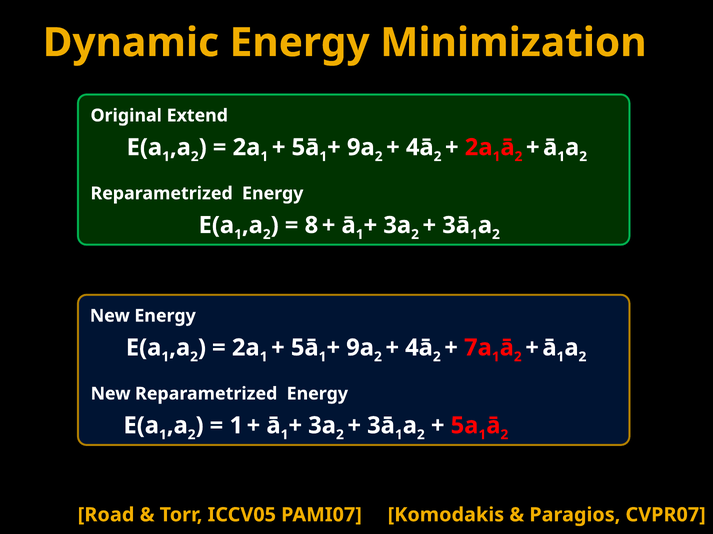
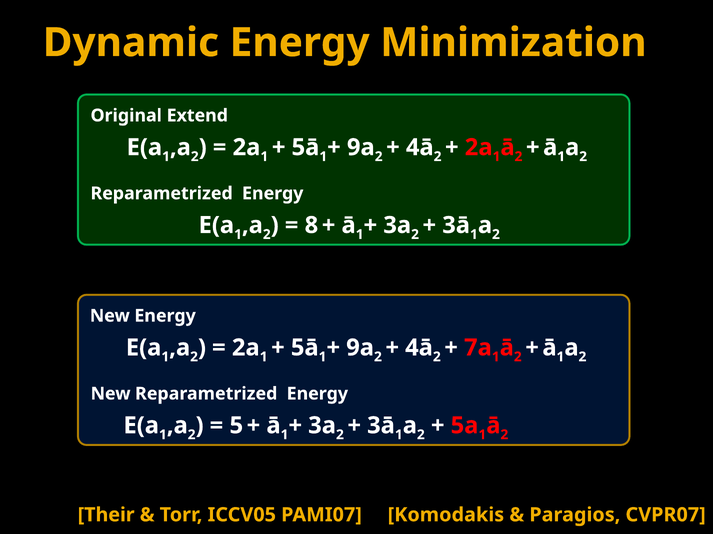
1: 1 -> 5 (236, 426)
Road: Road -> Their (106, 516)
